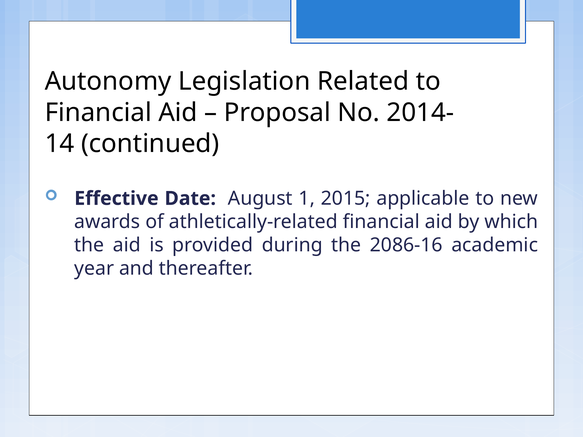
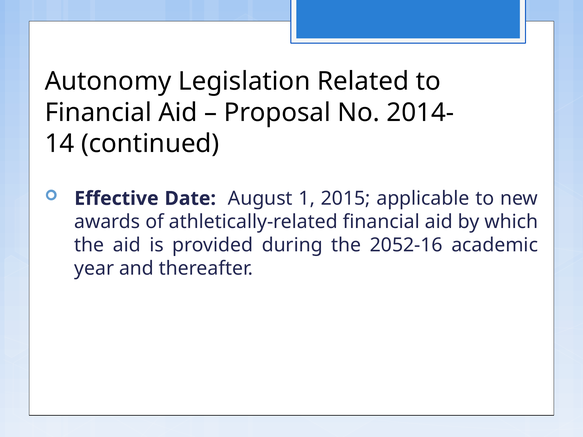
2086-16: 2086-16 -> 2052-16 (406, 245)
